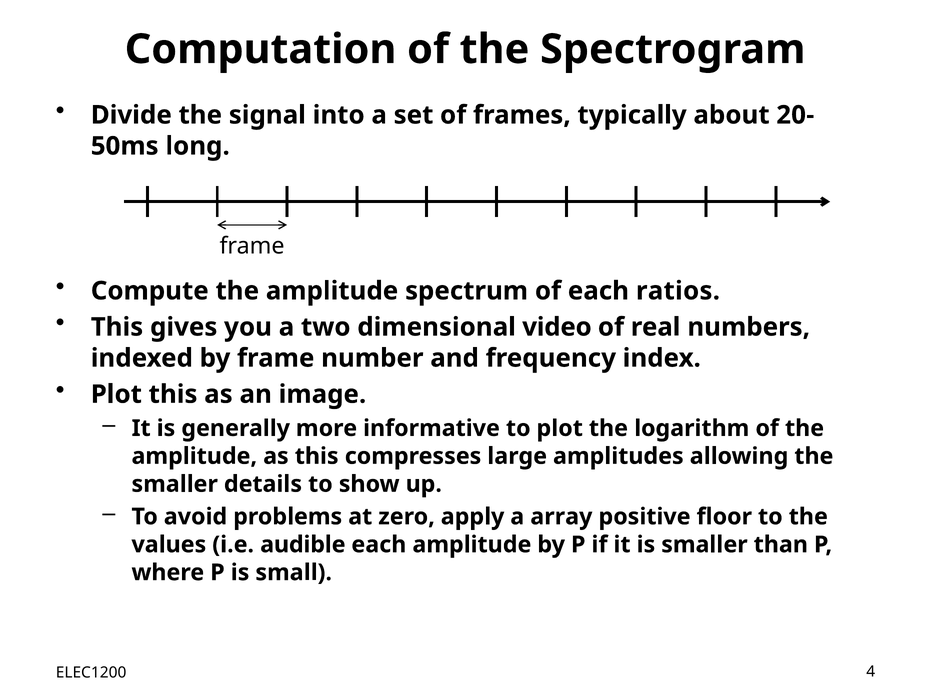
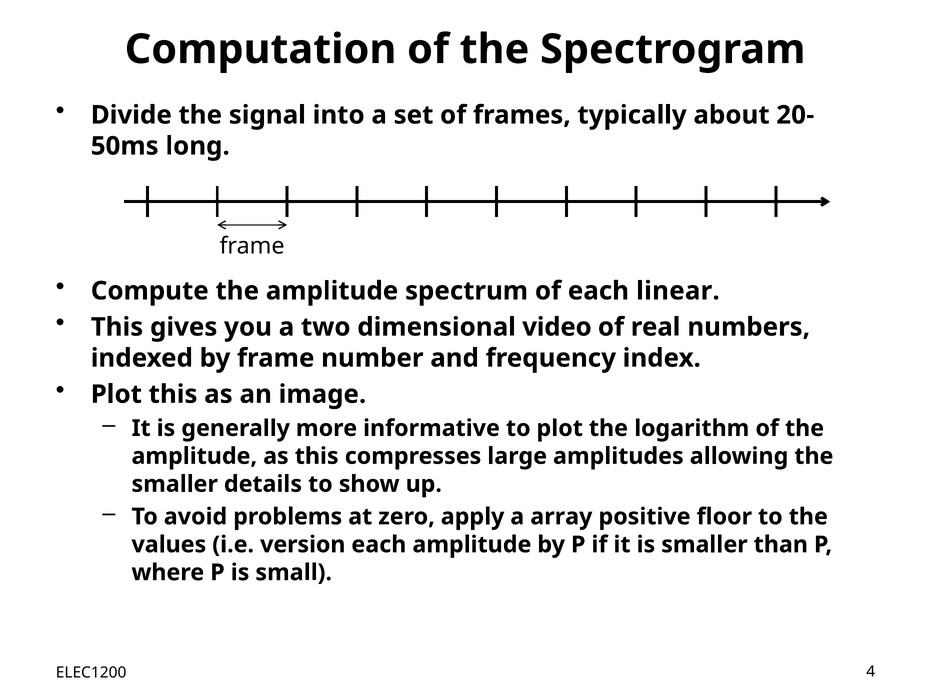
ratios: ratios -> linear (678, 291)
audible: audible -> version (303, 545)
